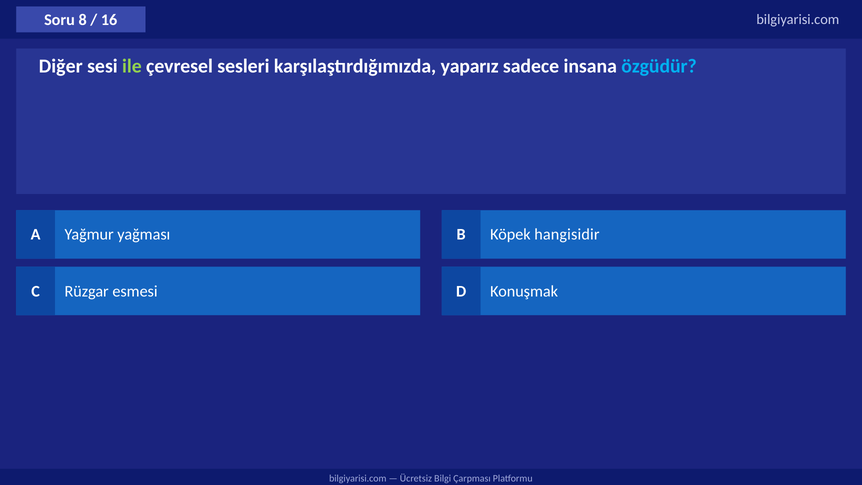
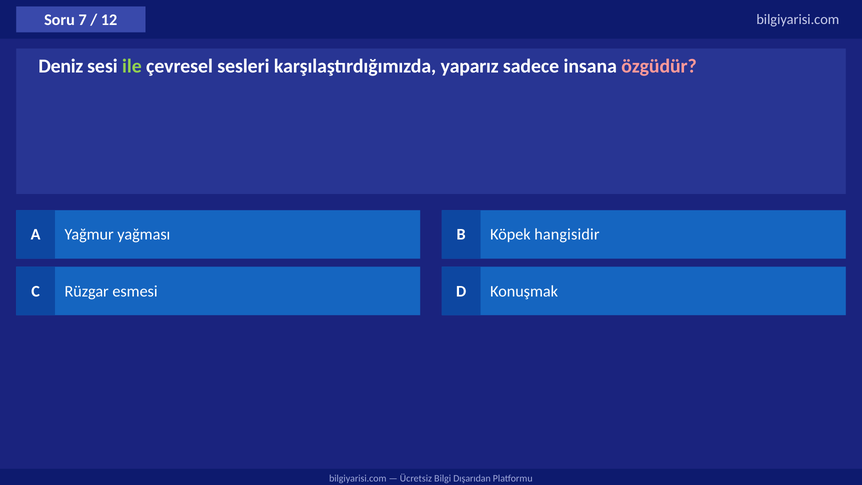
8: 8 -> 7 (83, 20)
16: 16 -> 12 (109, 20)
Diğer: Diğer -> Deniz (61, 66)
özgüdür colour: light blue -> pink (659, 66)
Çarpması: Çarpması -> Dışarıdan (472, 478)
